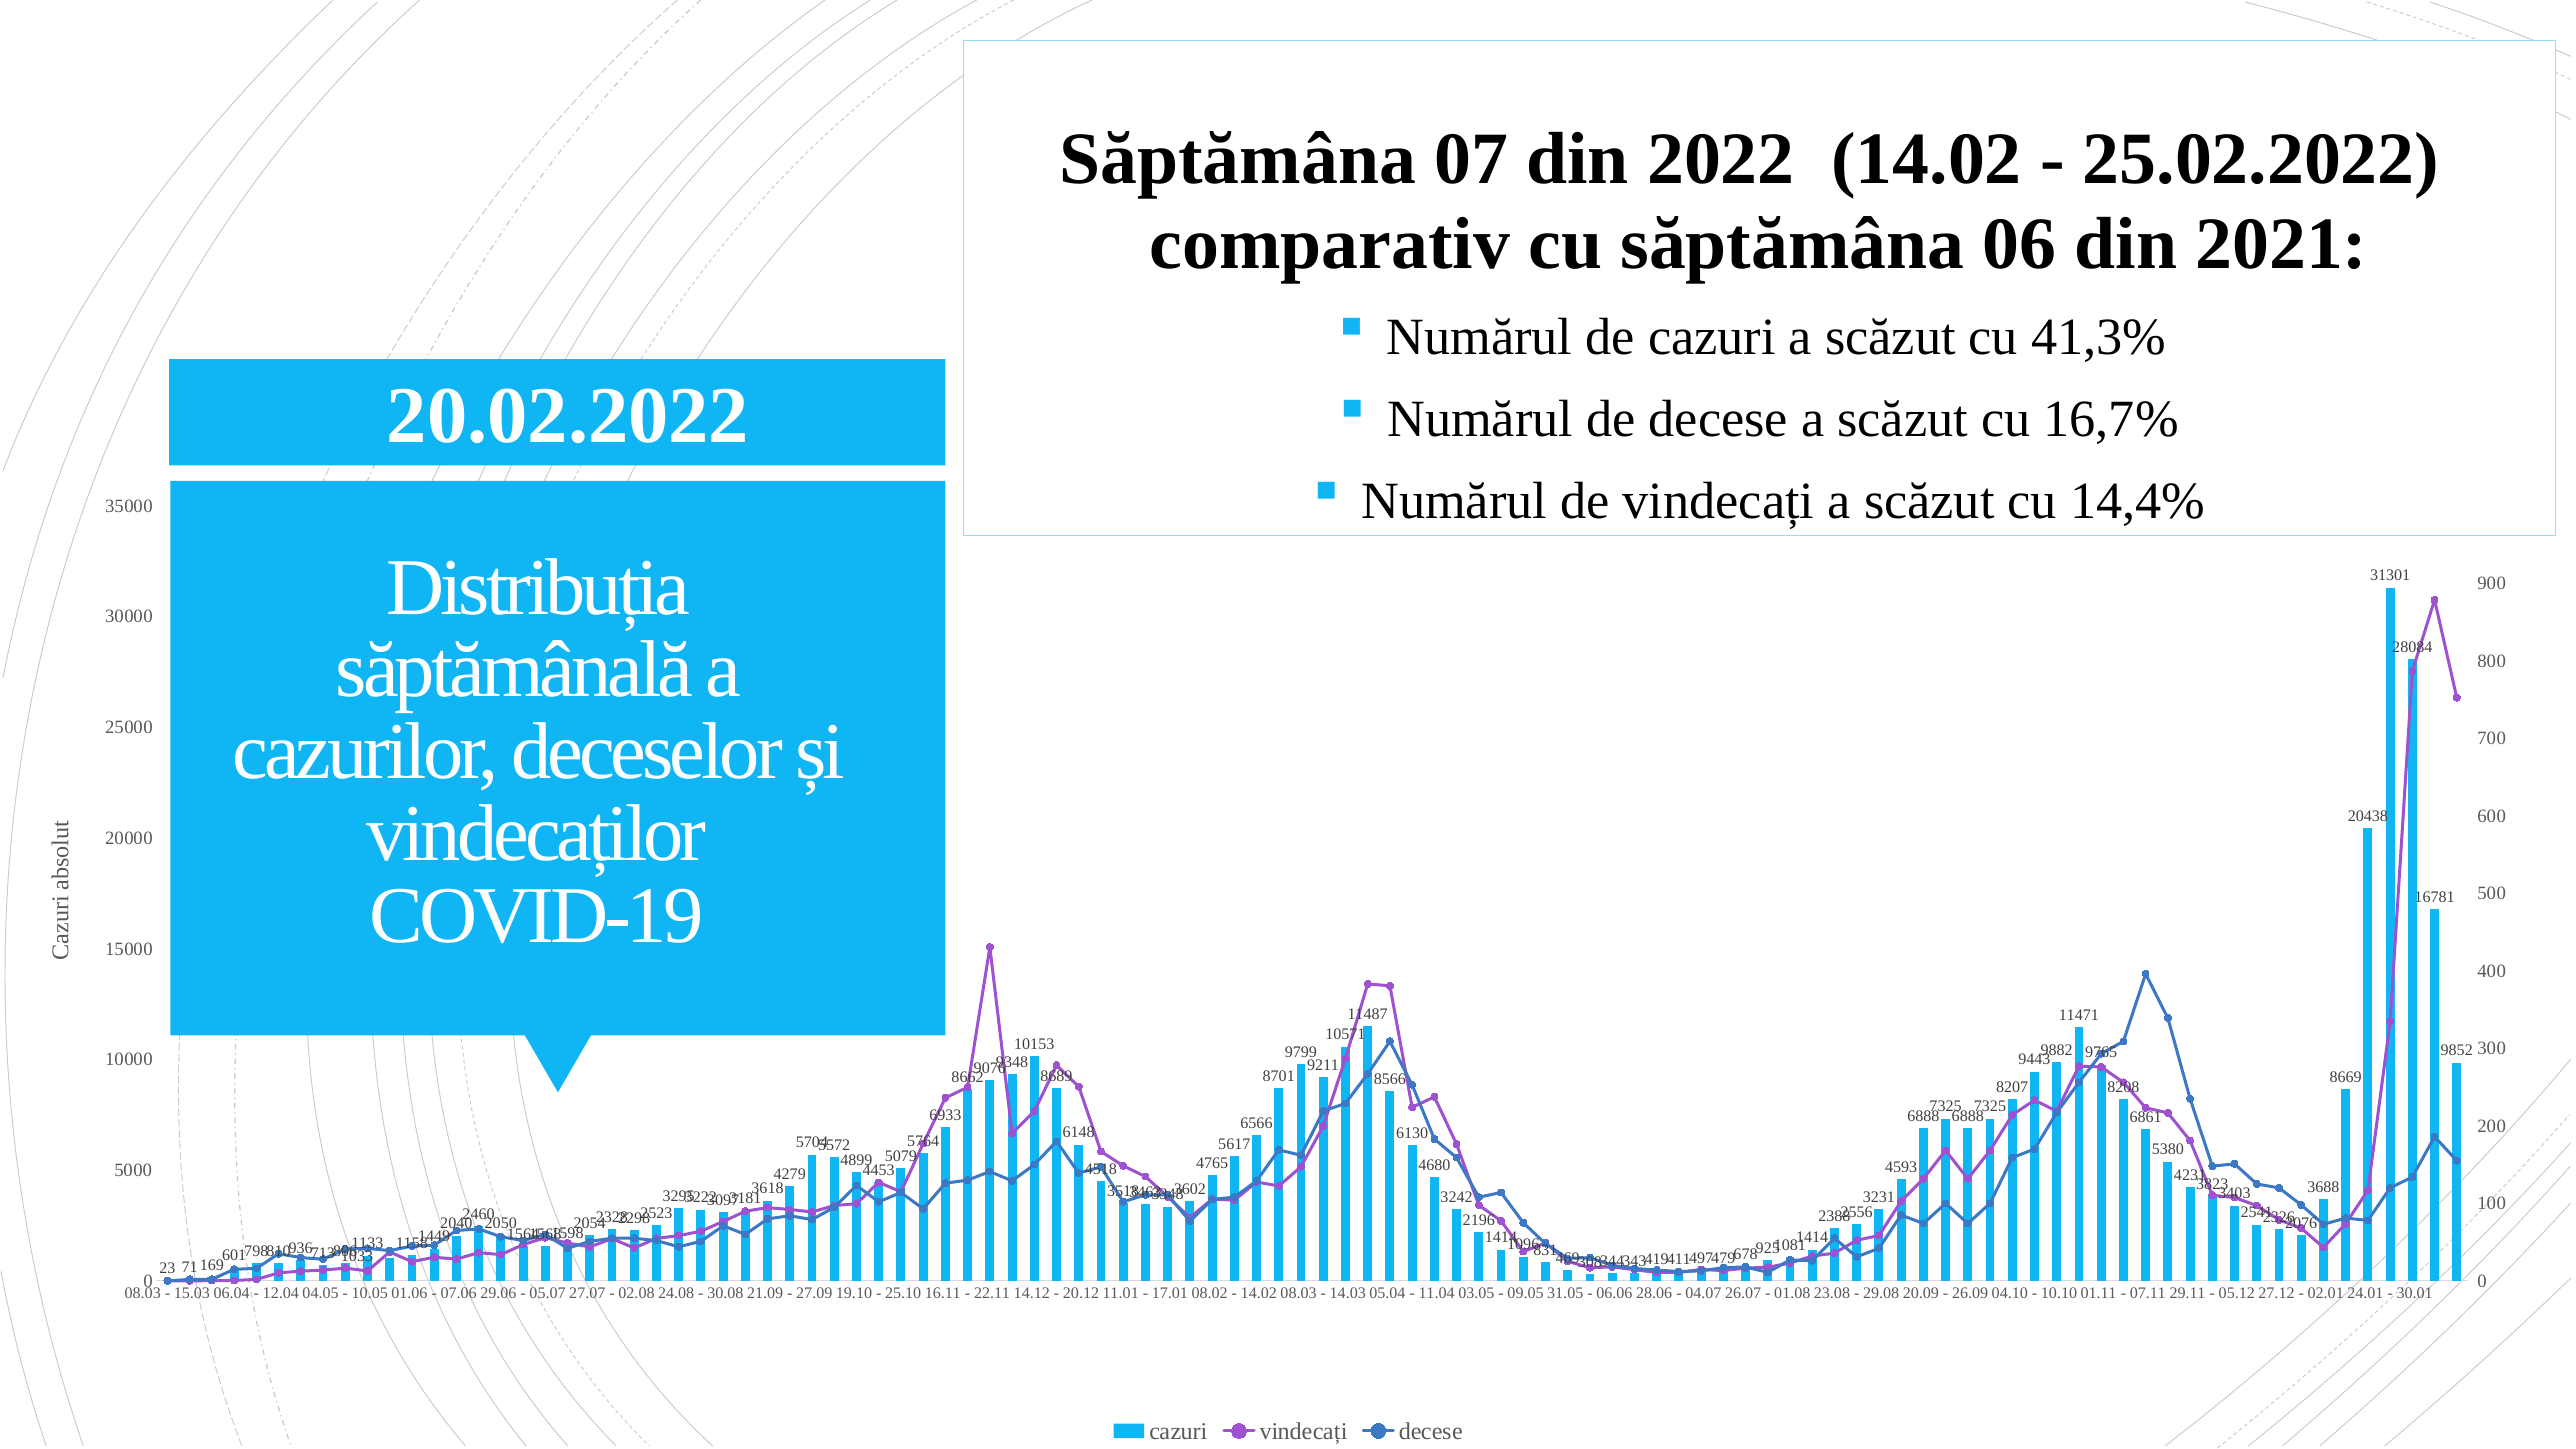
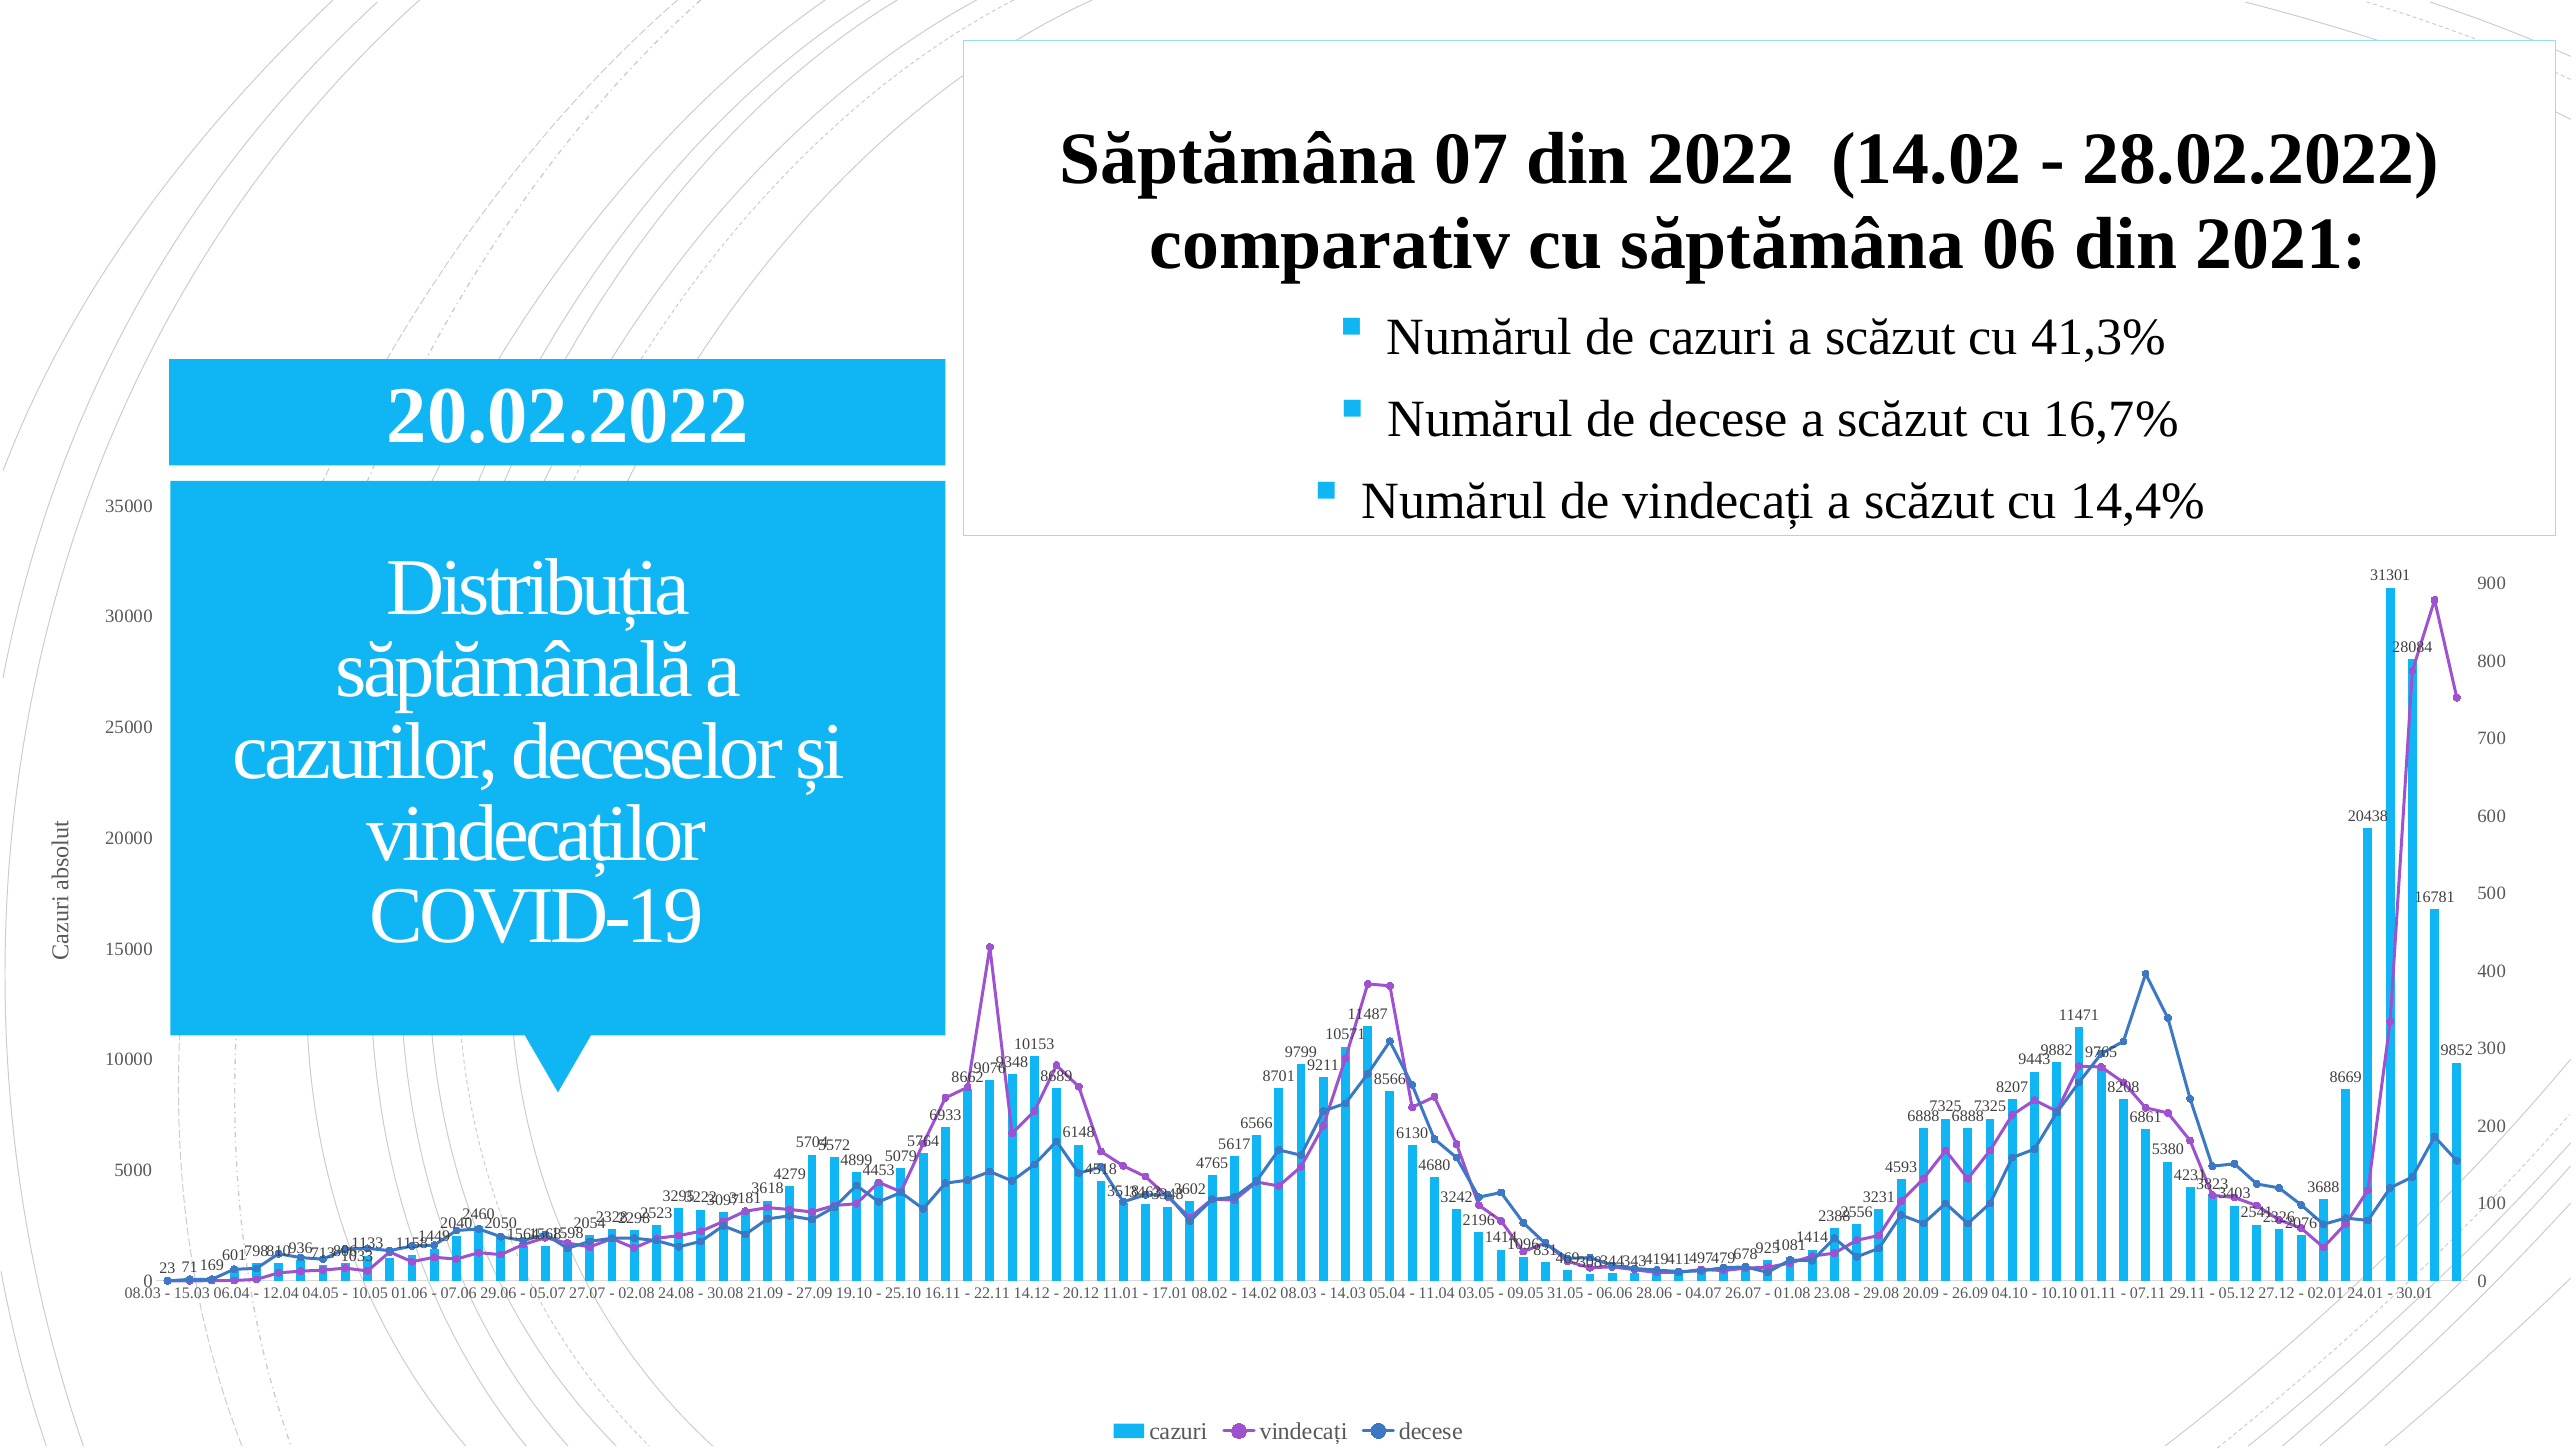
25.02.2022: 25.02.2022 -> 28.02.2022 (2261, 160)
